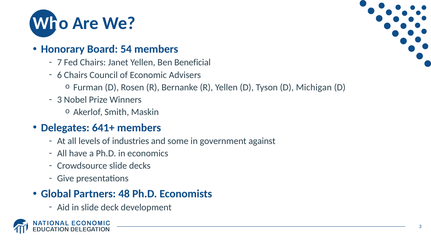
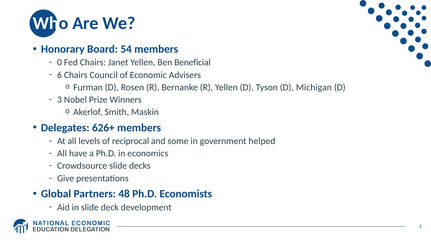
7: 7 -> 0 (59, 63)
641+: 641+ -> 626+ (103, 128)
industries: industries -> reciprocal (131, 141)
against: against -> helped (262, 141)
